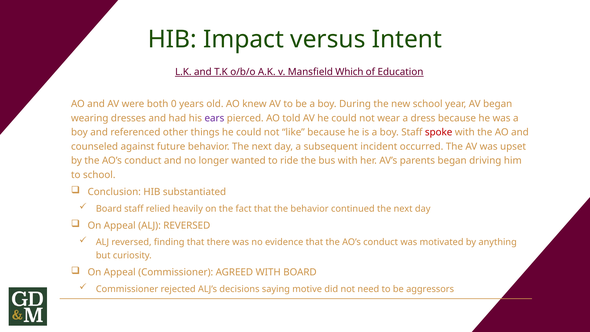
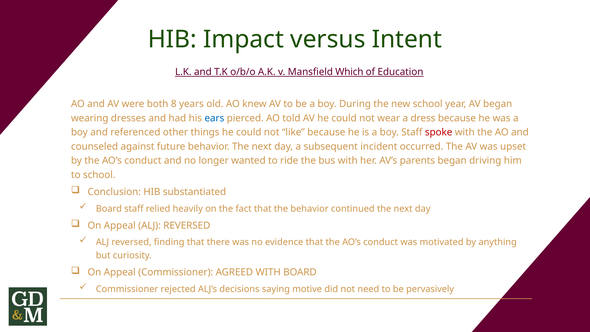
0: 0 -> 8 (174, 104)
ears colour: purple -> blue (214, 118)
aggressors: aggressors -> pervasively (430, 289)
